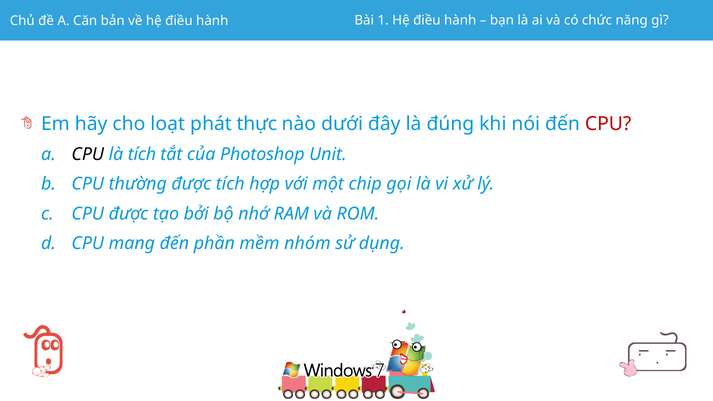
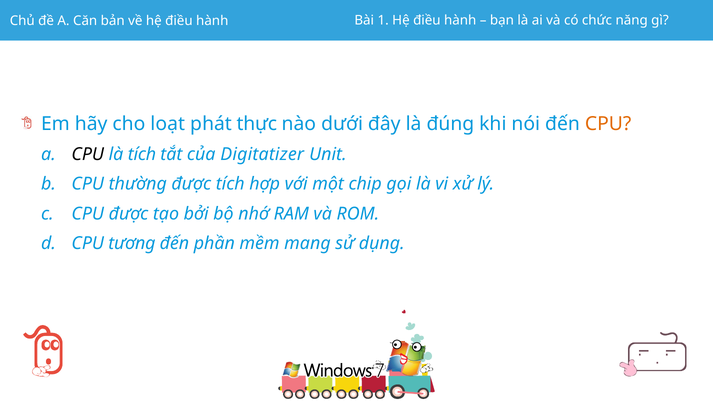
CPU colour: red -> orange (608, 124)
Photoshop: Photoshop -> Digitatizer (262, 154)
mang: mang -> tương (132, 243)
nhóm: nhóm -> mang (307, 243)
